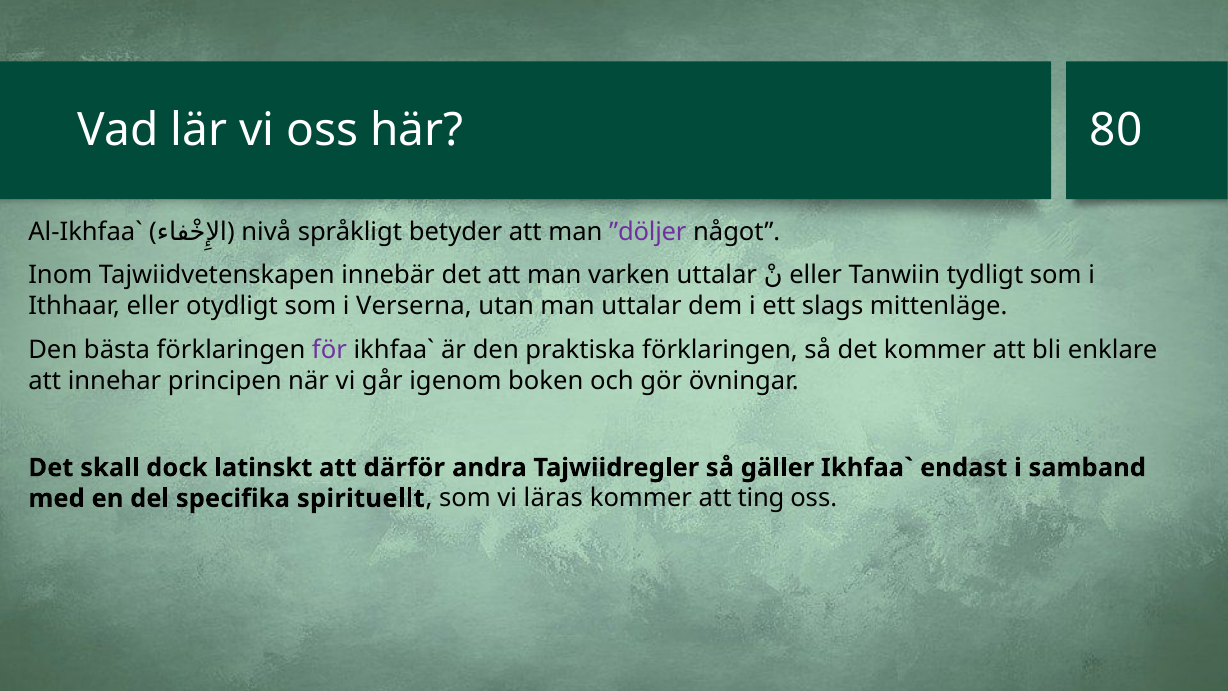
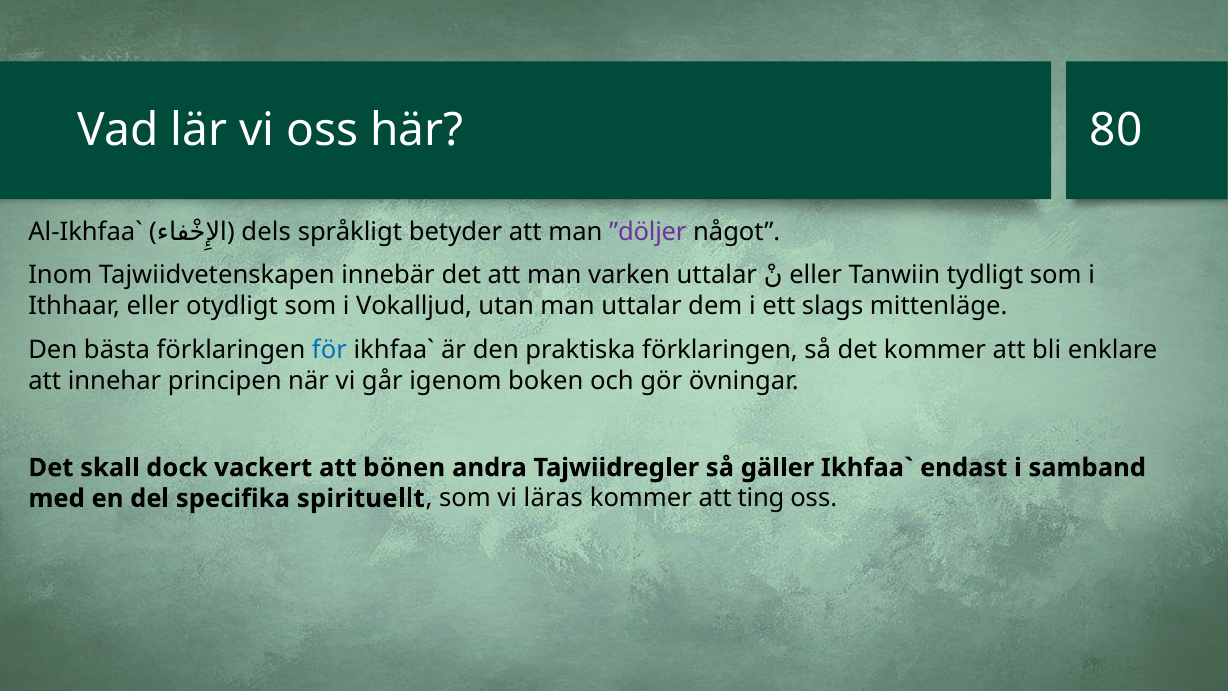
nivå: nivå -> dels (266, 232)
Verserna: Verserna -> Vokalljud (414, 306)
för colour: purple -> blue (329, 350)
latinskt: latinskt -> vackert (263, 468)
därför: därför -> bönen (404, 468)
